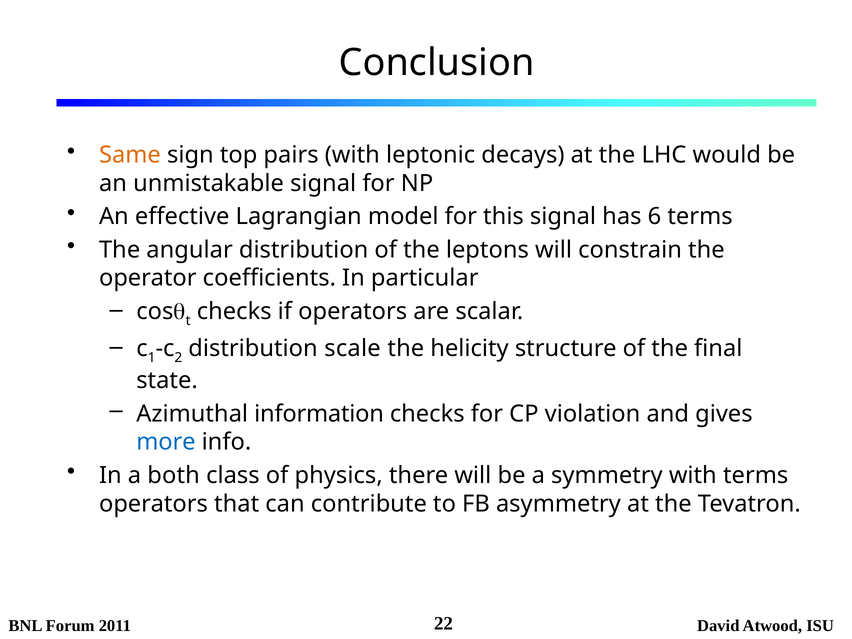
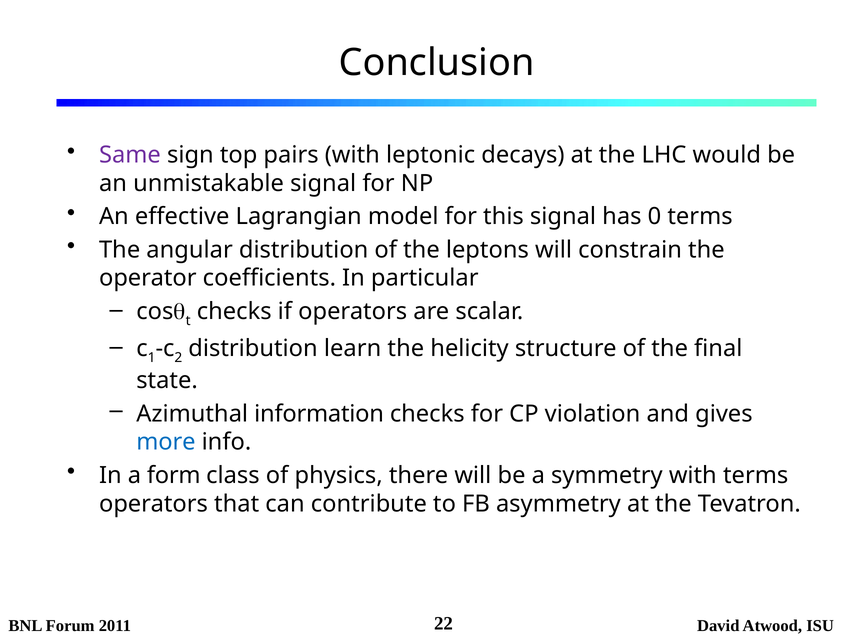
Same colour: orange -> purple (130, 155)
6: 6 -> 0 (655, 217)
scale: scale -> learn (353, 348)
both: both -> form (174, 475)
